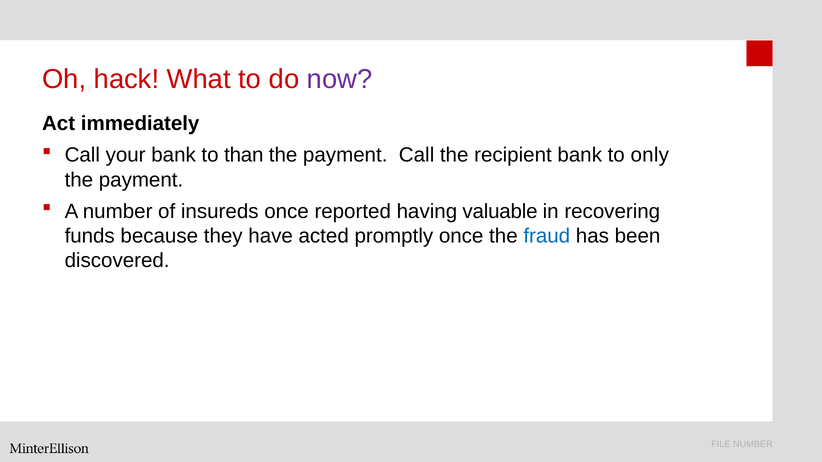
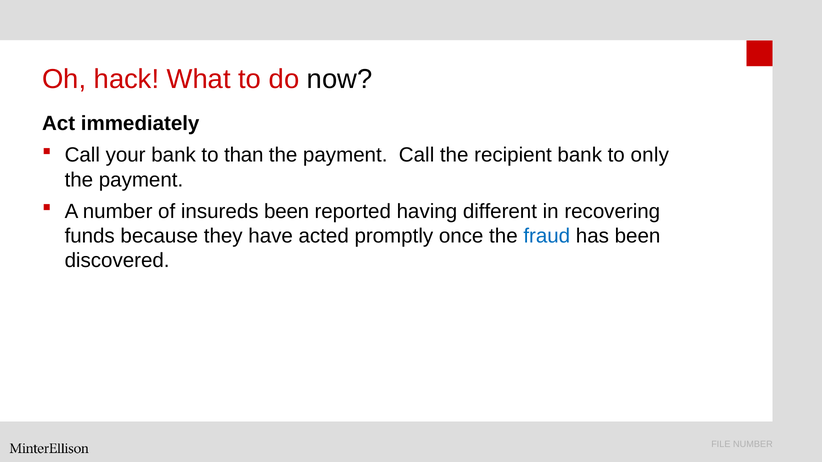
now colour: purple -> black (340, 79)
insureds once: once -> been (287, 211)
valuable: valuable -> different (500, 211)
